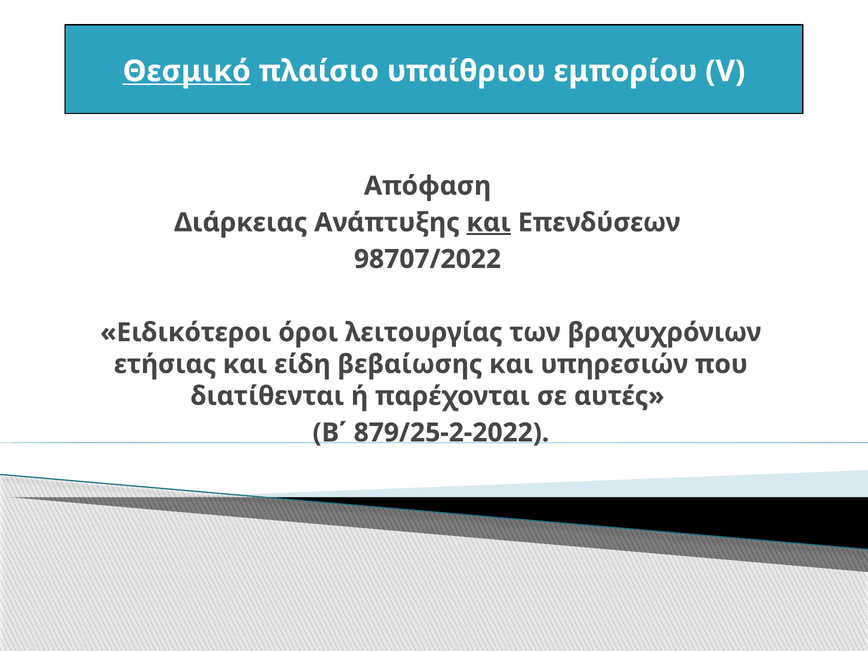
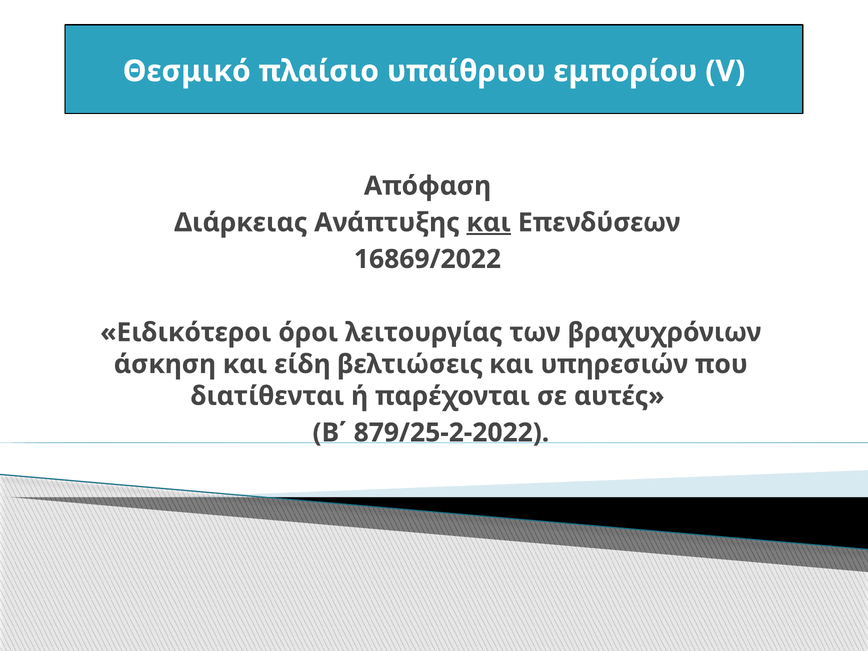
Θεσμικό underline: present -> none (187, 71)
98707/2022: 98707/2022 -> 16869/2022 (428, 259)
ετήσιας: ετήσιας -> άσκηση (165, 364)
βεβαίωσης: βεβαίωσης -> βελτιώσεις (410, 364)
